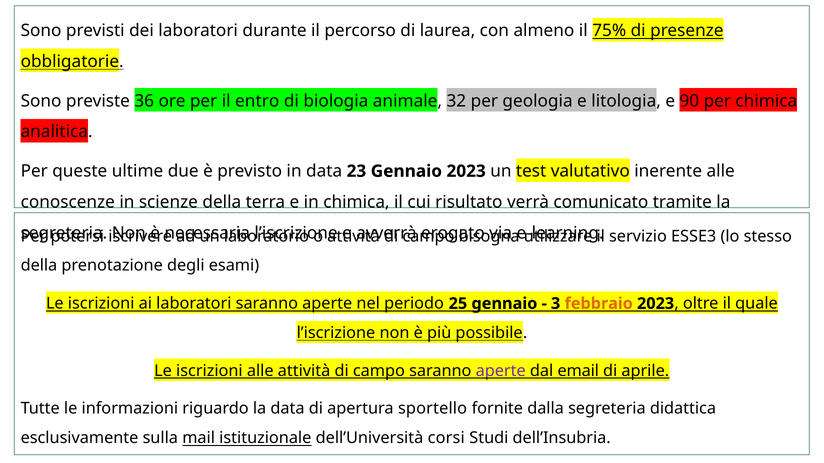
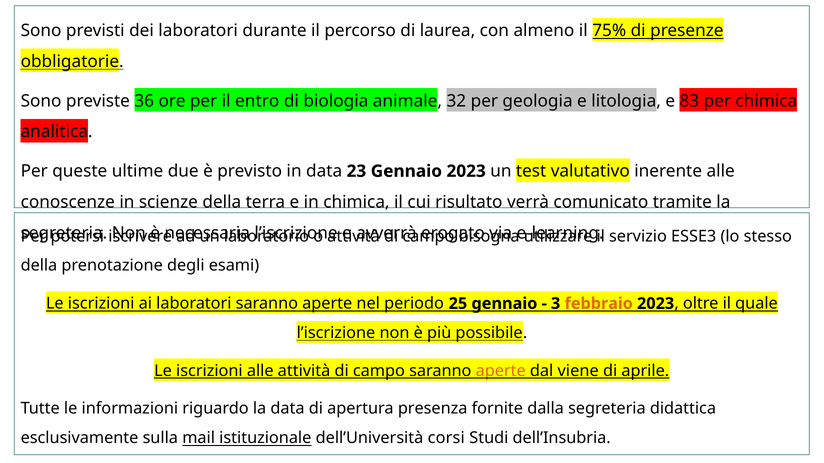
90: 90 -> 83 (689, 101)
aperte colour: purple -> orange (501, 371)
email: email -> viene (578, 371)
sportello: sportello -> presenza (433, 409)
